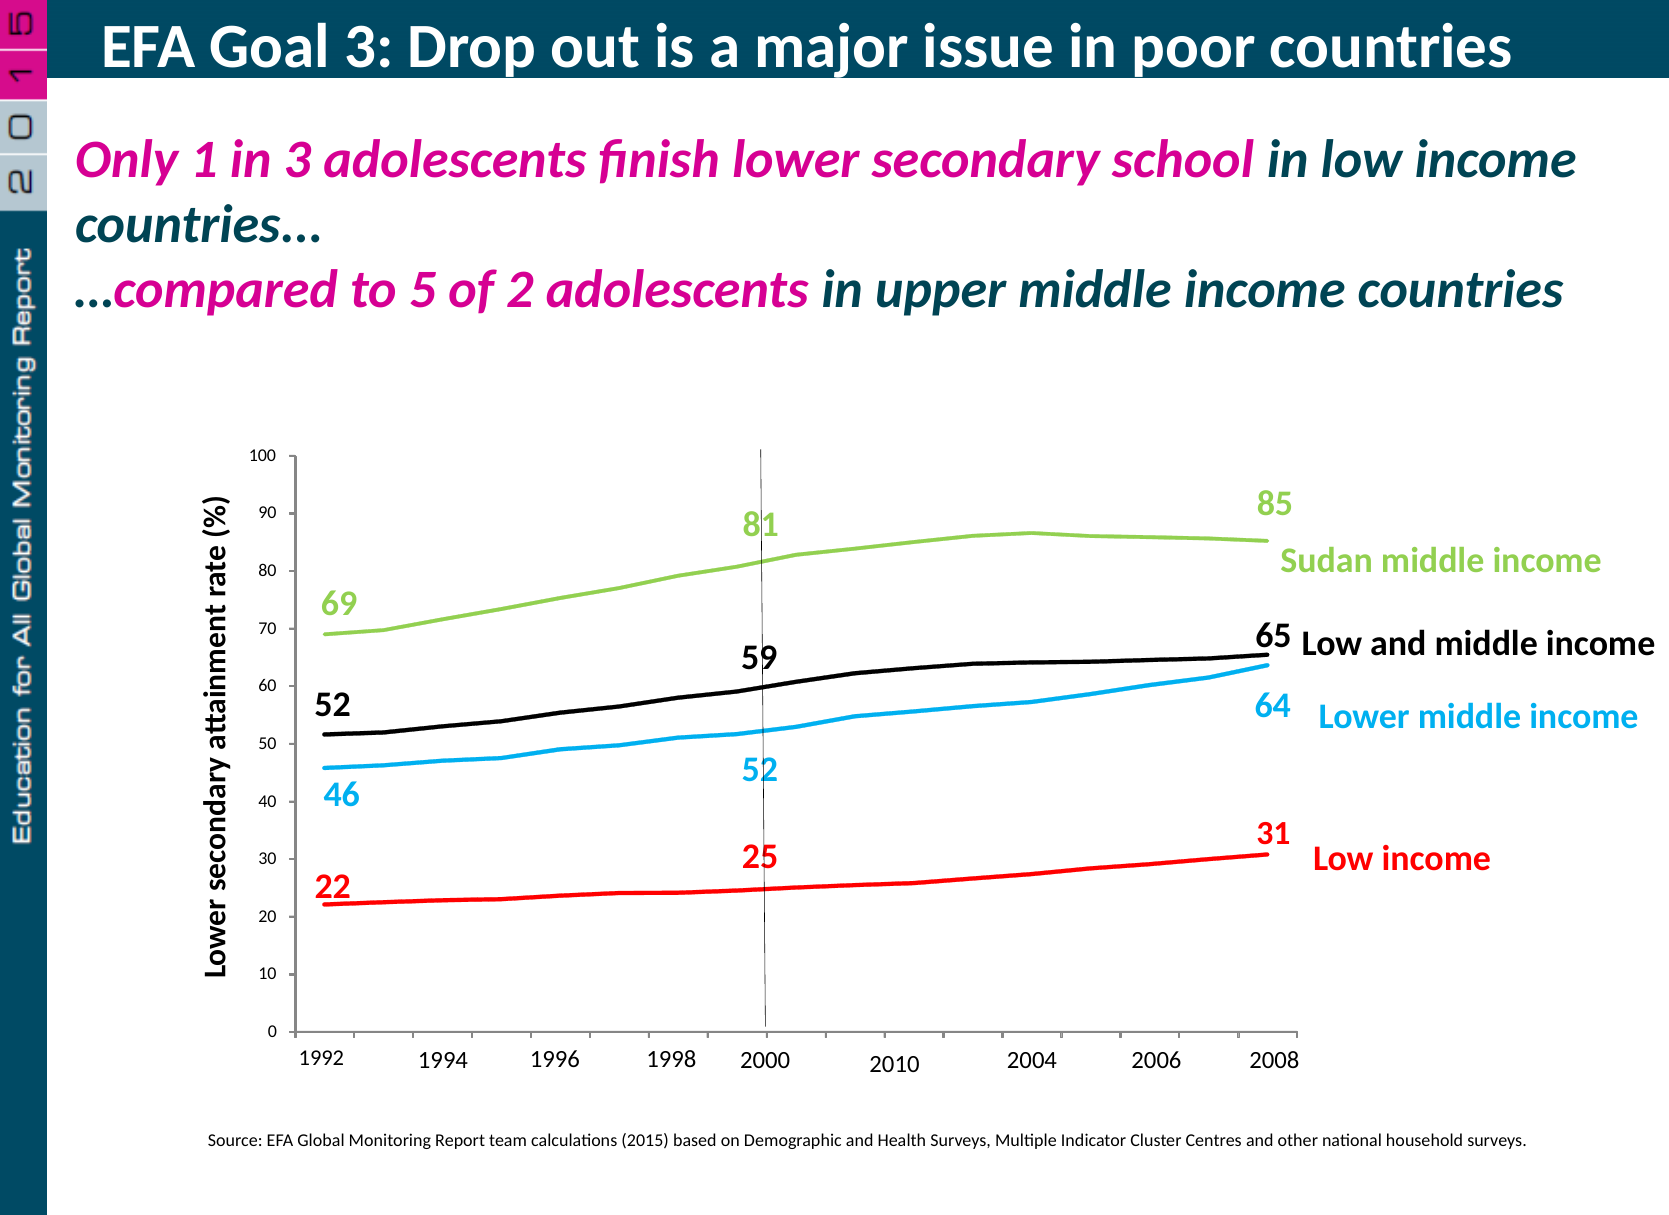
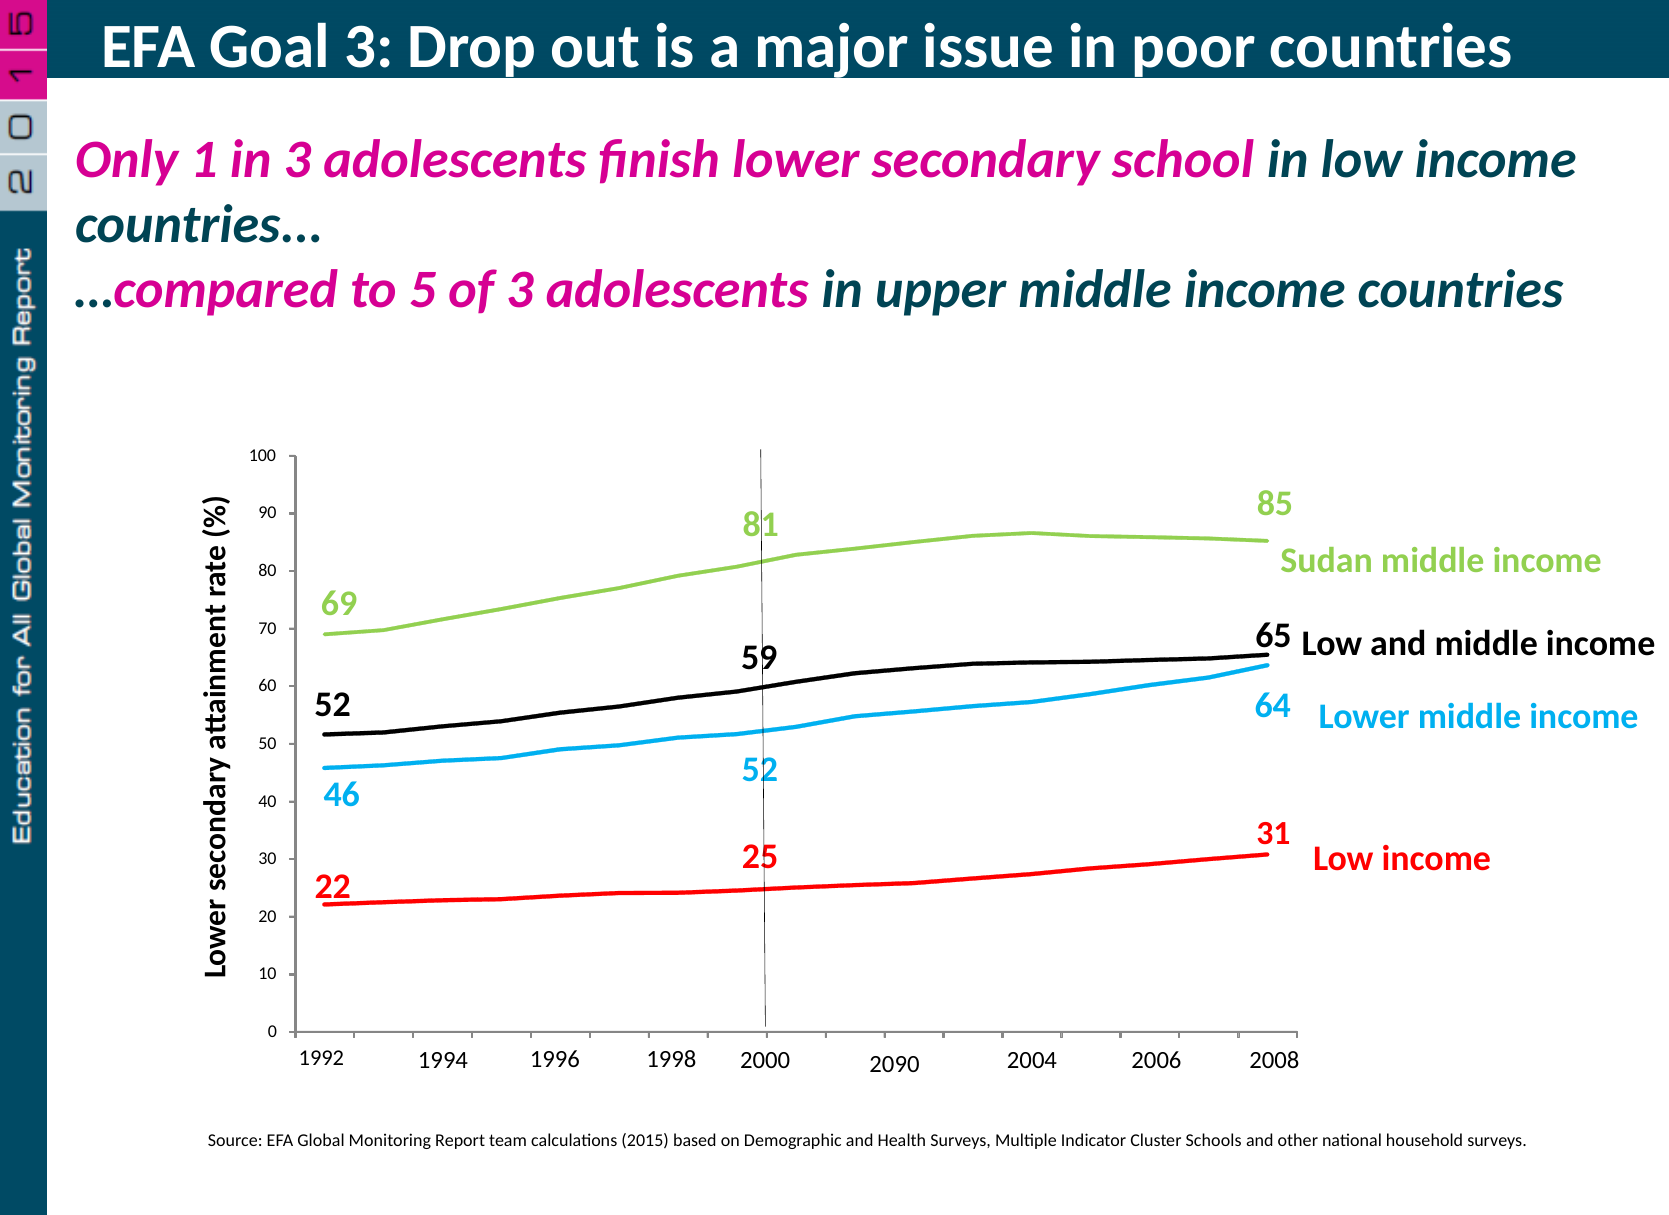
of 2: 2 -> 3 (520, 290)
2010: 2010 -> 2090 (895, 1064)
Centres: Centres -> Schools (1214, 1140)
